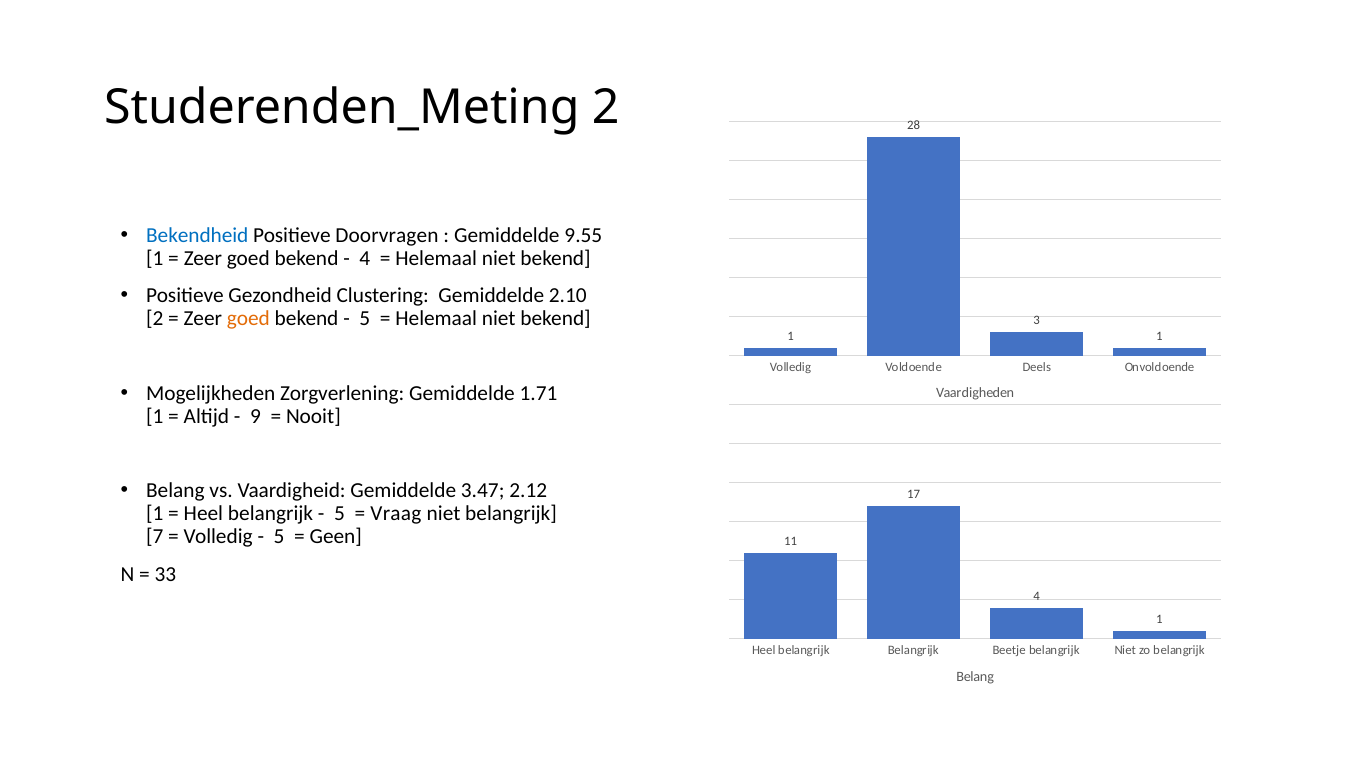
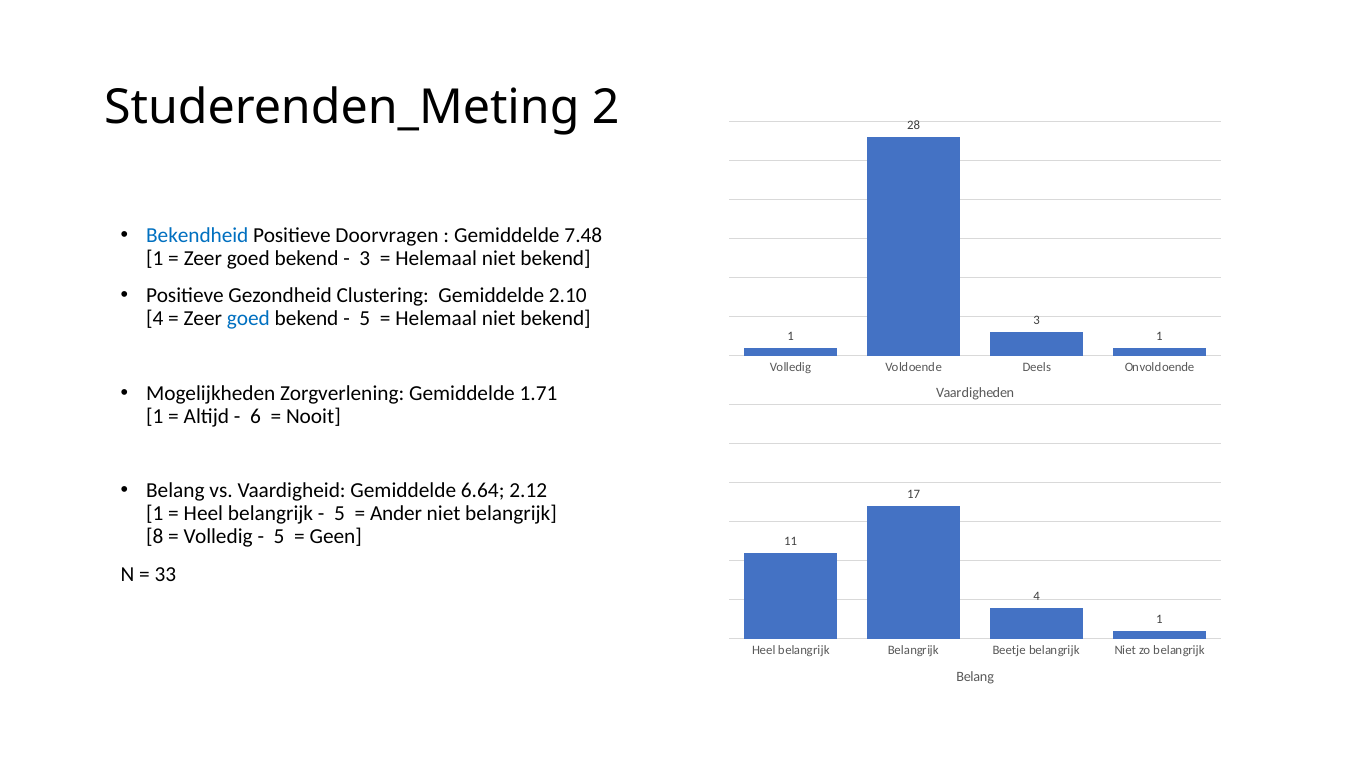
9.55: 9.55 -> 7.48 (583, 235)
4: 4 -> 3 (365, 258)
2: 2 -> 4 (155, 319)
goed colour: orange -> blue (248, 319)
9: 9 -> 6 (255, 416)
3.47: 3.47 -> 6.64 (483, 491)
Vraag: Vraag -> Ander (396, 514)
7: 7 -> 8 (155, 537)
